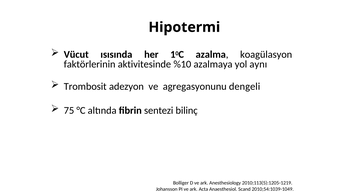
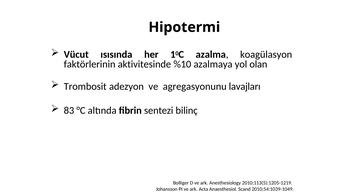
aynı: aynı -> olan (258, 64)
dengeli: dengeli -> lavajları (245, 86)
75: 75 -> 83 (69, 110)
